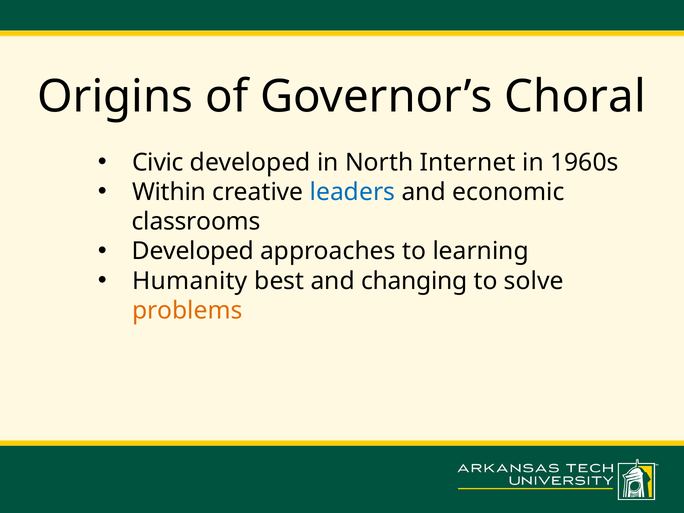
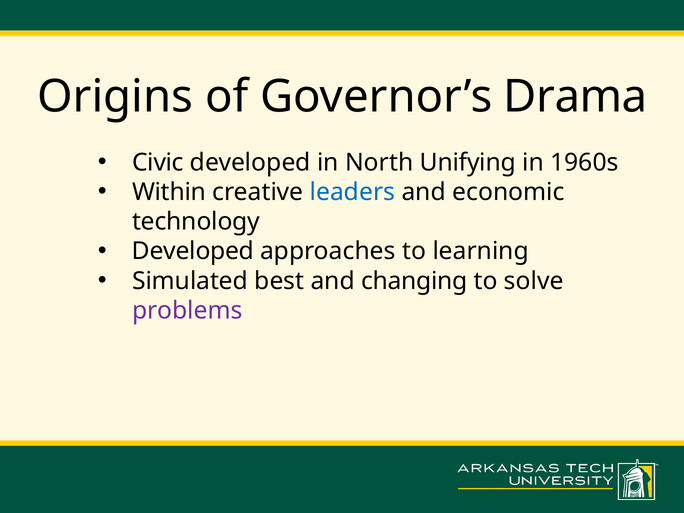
Choral: Choral -> Drama (575, 97)
Internet: Internet -> Unifying (468, 162)
classrooms: classrooms -> technology (196, 222)
Humanity: Humanity -> Simulated (190, 281)
problems colour: orange -> purple (187, 311)
